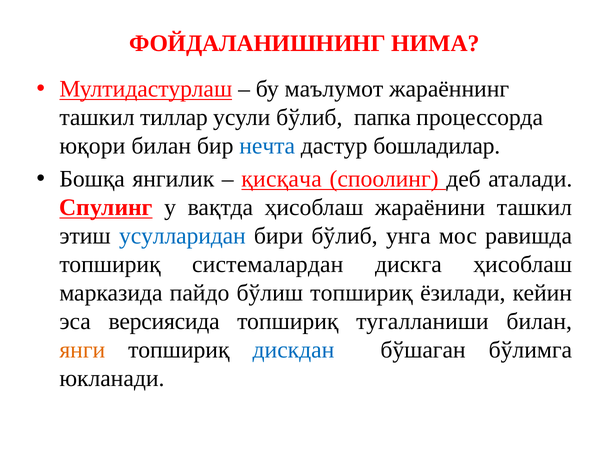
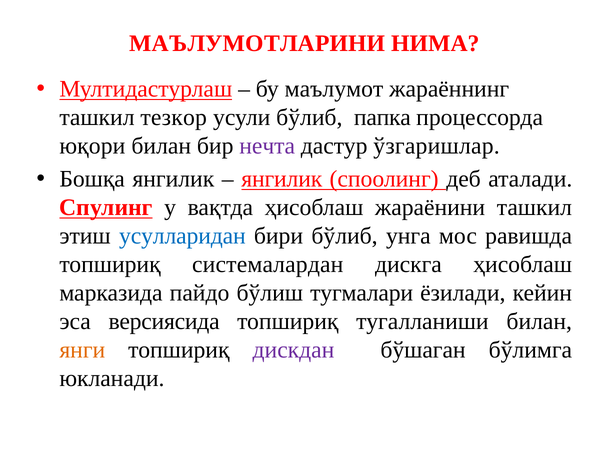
ФОЙДАЛАНИШНИНГ: ФОЙДАЛАНИШНИНГ -> МАЪЛУМОТЛАРИНИ (257, 43)
тиллар: тиллар -> тезкор (174, 117)
нечта colour: blue -> purple (267, 146)
бошладилар: бошладилар -> ўзгаришлар (437, 146)
қисқача: қисқача -> янгилик (282, 179)
бўлиш топшириқ: топшириқ -> тугмалари (362, 293)
дискдан colour: blue -> purple (293, 350)
